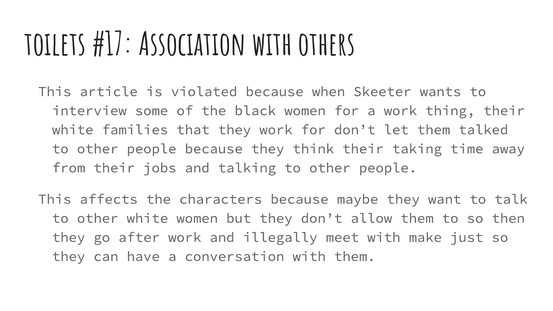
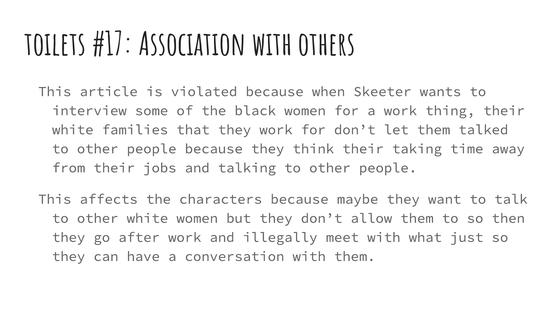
make: make -> what (425, 237)
